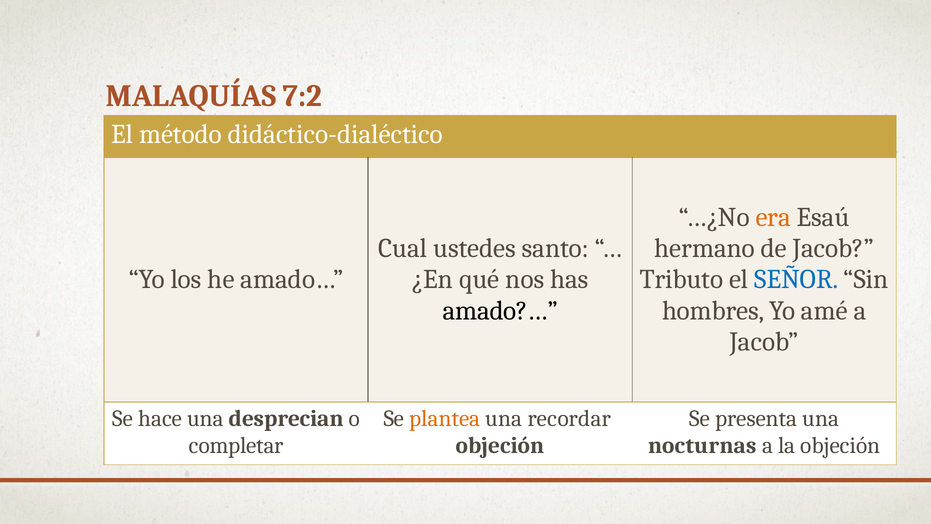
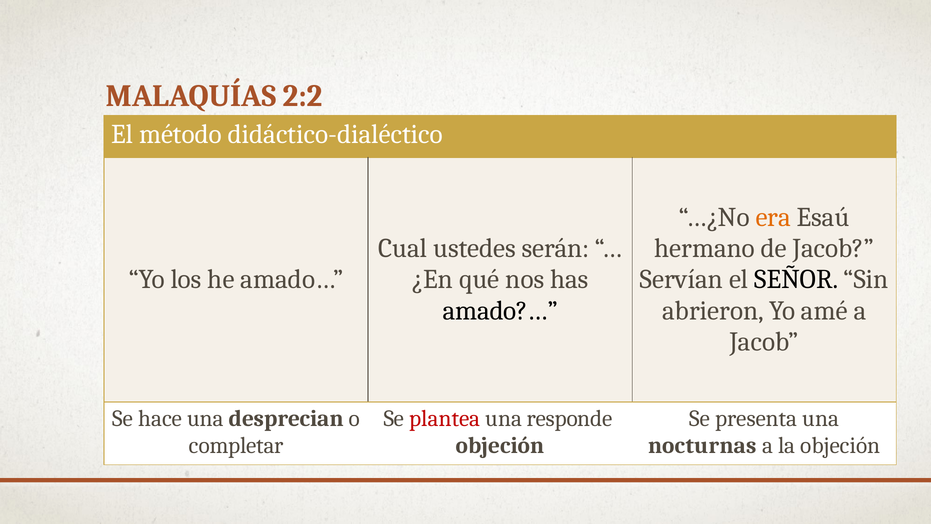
7:2: 7:2 -> 2:2 (303, 96)
santo: santo -> serán (556, 248)
Tributo: Tributo -> Servían (681, 279)
SEÑOR colour: blue -> black (796, 279)
hombres: hombres -> abrieron (713, 311)
plantea colour: orange -> red (445, 418)
recordar: recordar -> responde (570, 418)
